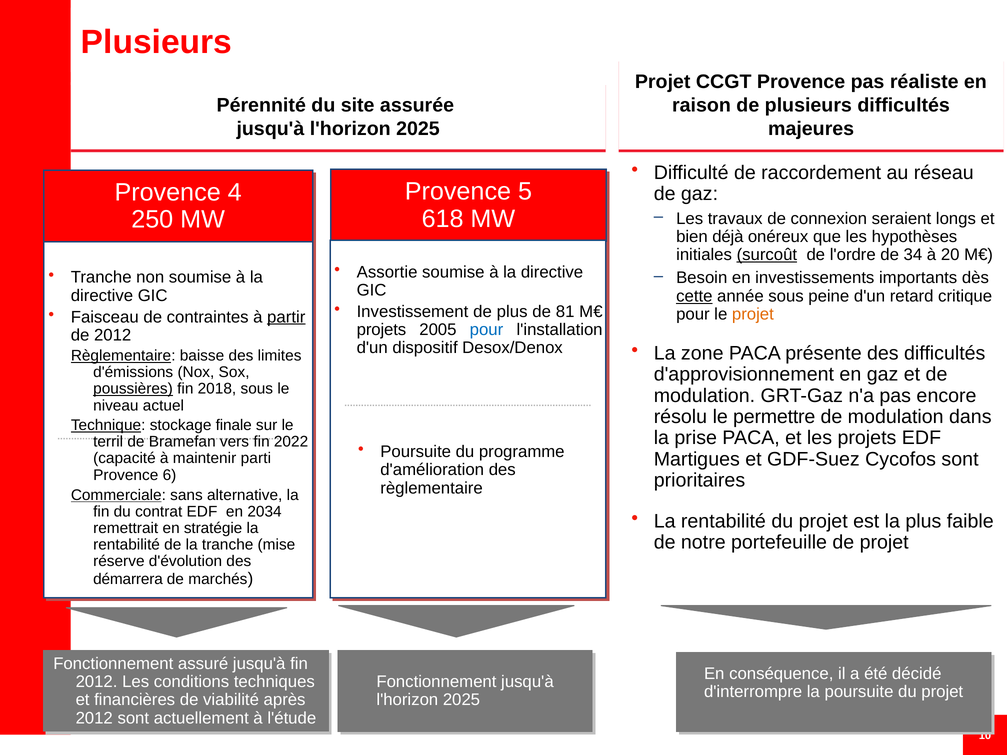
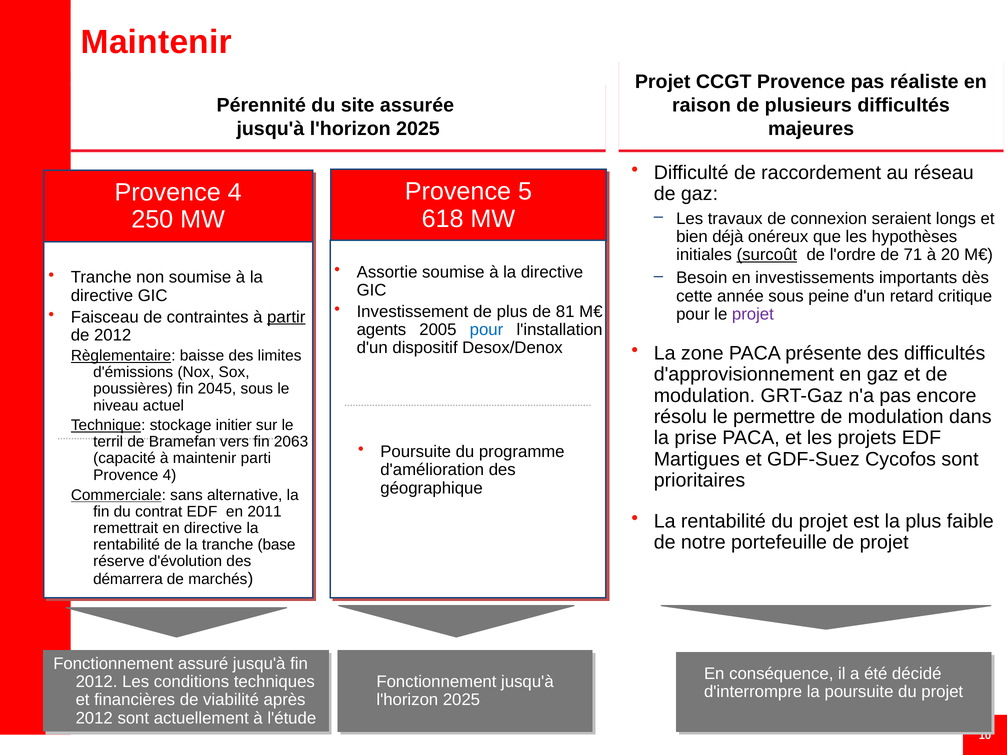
Plusieurs: Plusieurs -> Maintenir (156, 42)
34: 34 -> 71 (913, 255)
cette underline: present -> none (694, 296)
projet colour: orange -> purple (753, 314)
projets: projets -> agents (381, 330)
poussières underline: present -> none (133, 389)
2018: 2018 -> 2045 (217, 389)
finale: finale -> initier (234, 425)
2022: 2022 -> 2063 (291, 442)
6: 6 -> 4 (169, 475)
règlementaire: règlementaire -> géographique (432, 488)
2034: 2034 -> 2011 (265, 512)
en stratégie: stratégie -> directive (213, 528)
mise: mise -> base (277, 545)
